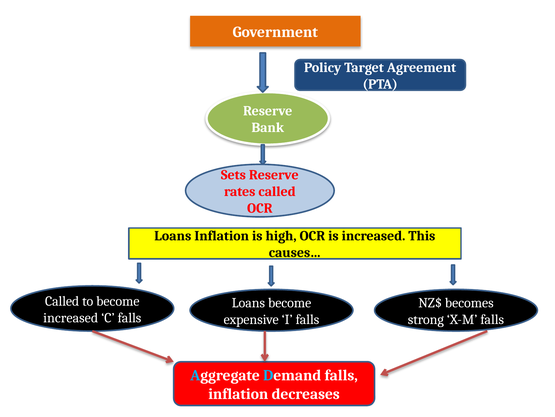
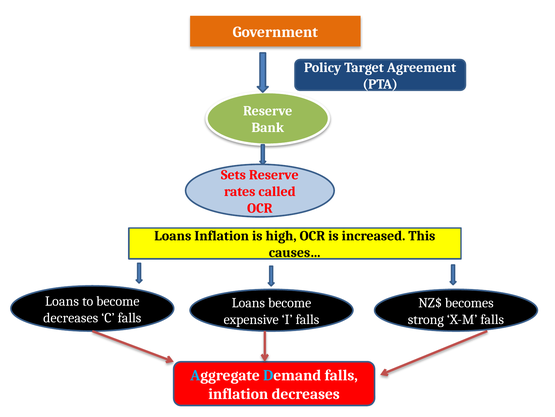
Called: Called -> Loans (62, 301)
increased: increased -> decreases (71, 317)
